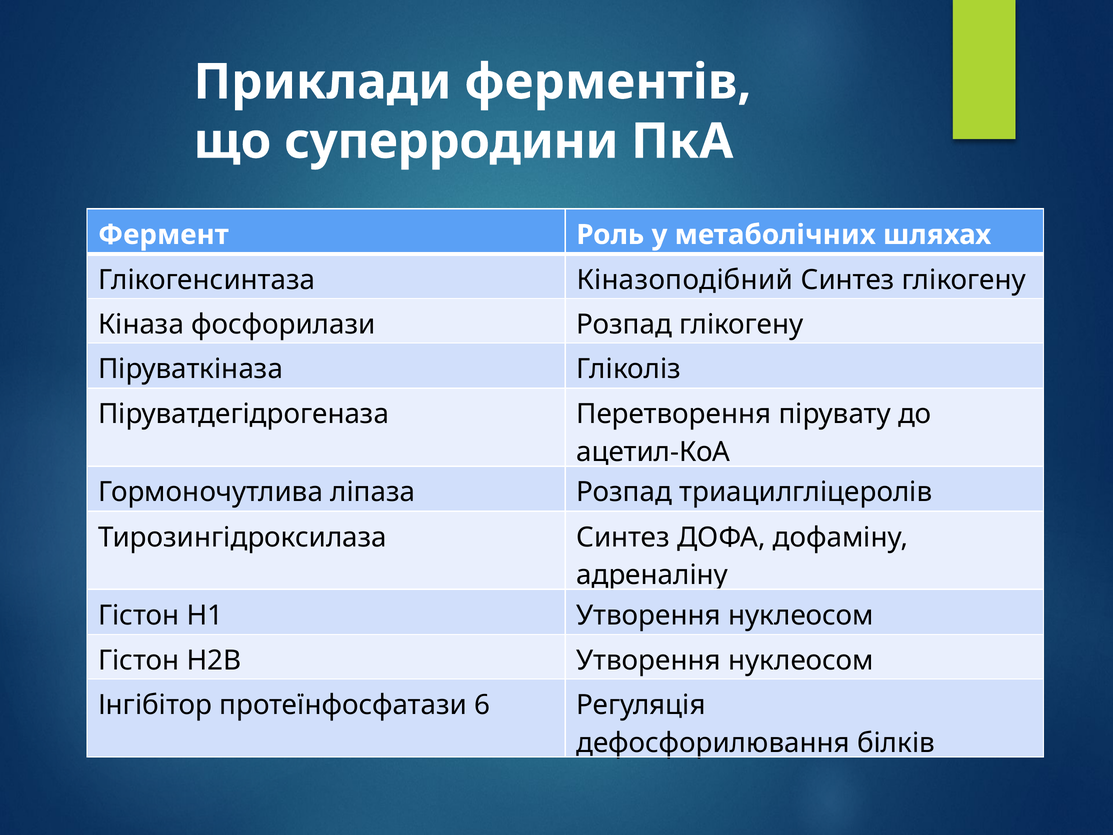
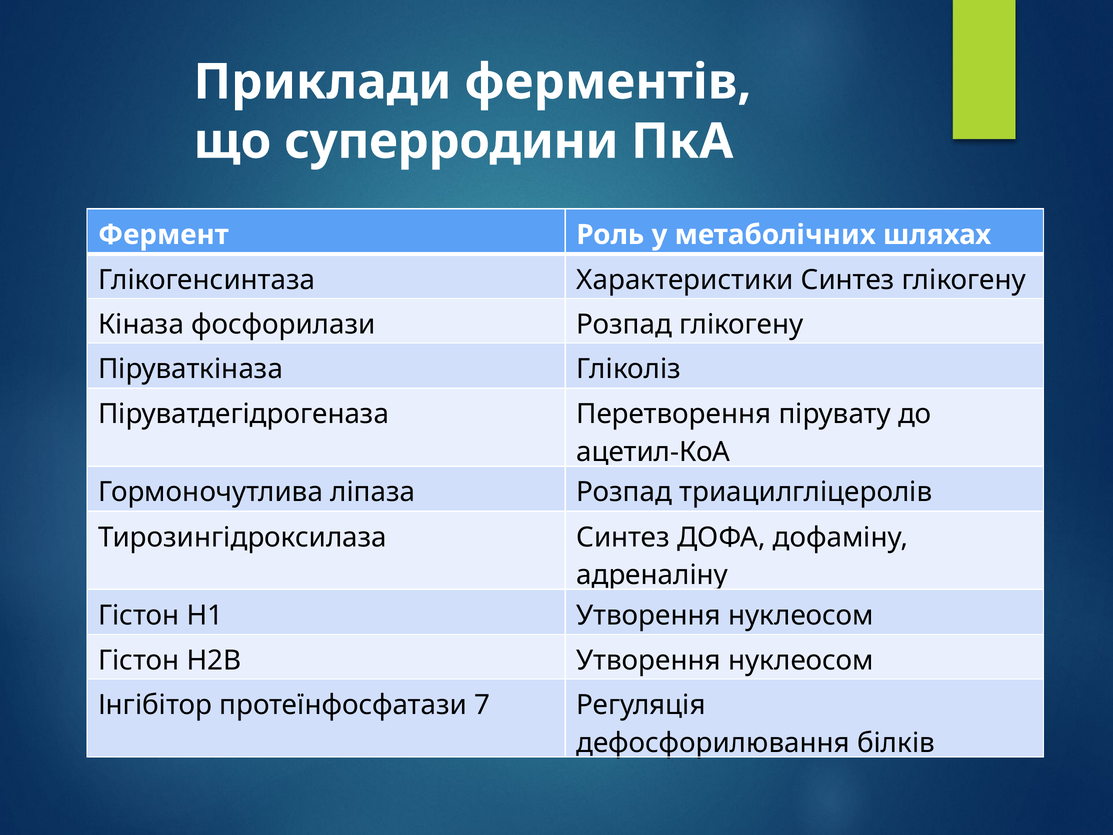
Кіназоподібний: Кіназоподібний -> Характеристики (685, 280)
6: 6 -> 7 (482, 705)
